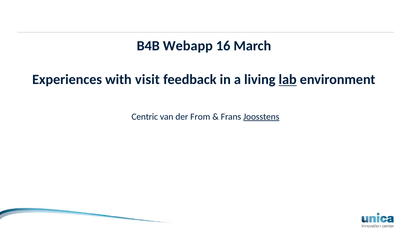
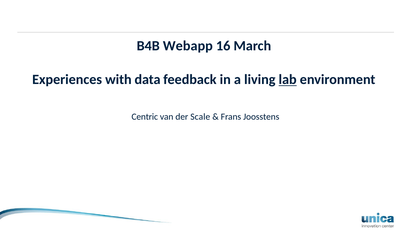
visit: visit -> data (148, 80)
From: From -> Scale (200, 117)
Joosstens underline: present -> none (261, 117)
